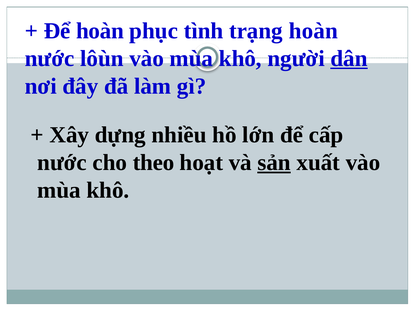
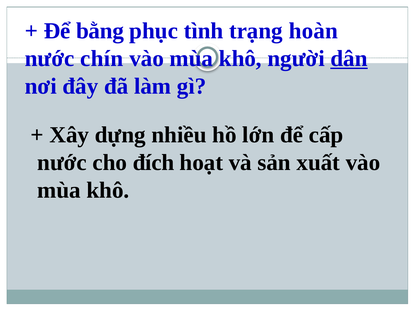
Để hoàn: hoàn -> bằng (100, 31)
lôùn: lôùn -> chín (102, 59)
theo: theo -> đích (153, 163)
sản underline: present -> none (274, 163)
